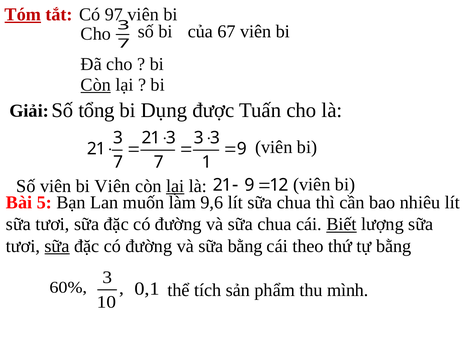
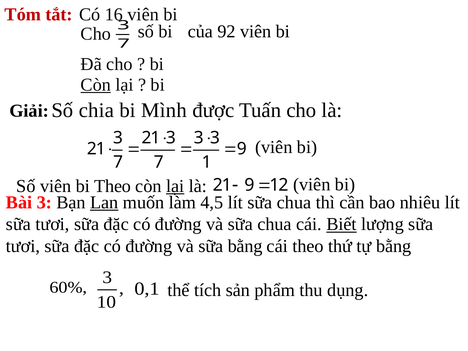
Tóm underline: present -> none (23, 14)
97: 97 -> 16 (114, 14)
67: 67 -> 92 (226, 31)
tổng: tổng -> chia (96, 110)
Dụng: Dụng -> Mình (164, 110)
bi Viên: Viên -> Theo (113, 186)
Bài 5: 5 -> 3 (44, 202)
Lan underline: none -> present (104, 202)
9,6: 9,6 -> 4,5 (212, 202)
sữa underline: present -> none (57, 246)
mình: mình -> dụng (348, 290)
